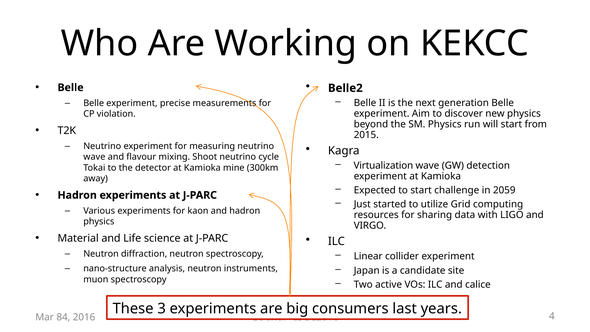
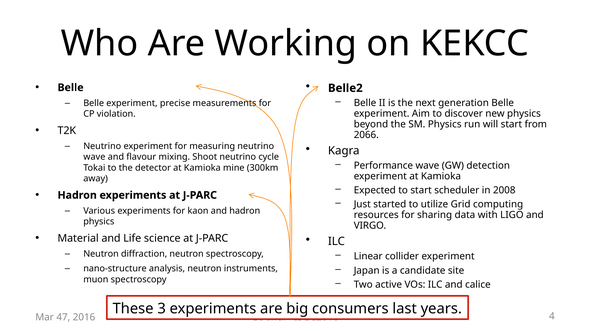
2015: 2015 -> 2066 (366, 135)
Virtualization: Virtualization -> Performance (383, 165)
challenge: challenge -> scheduler (457, 190)
2059: 2059 -> 2008 (504, 190)
84: 84 -> 47 (63, 317)
